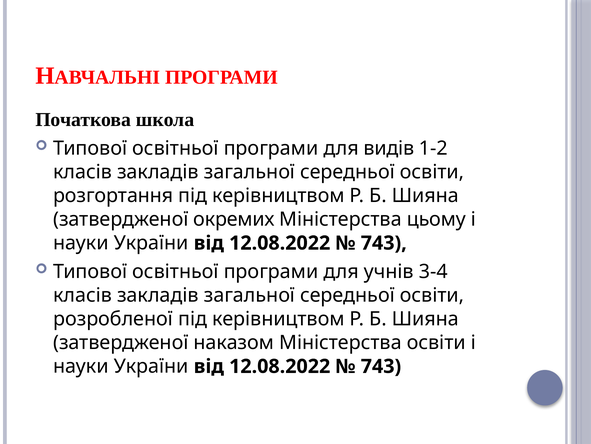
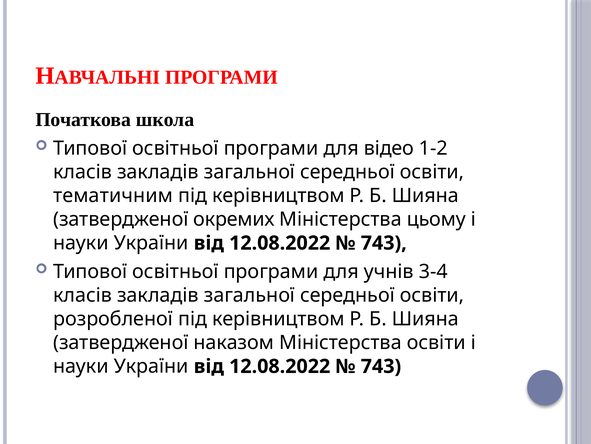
видів: видів -> відео (389, 148)
розгортання: розгортання -> тематичним (113, 195)
